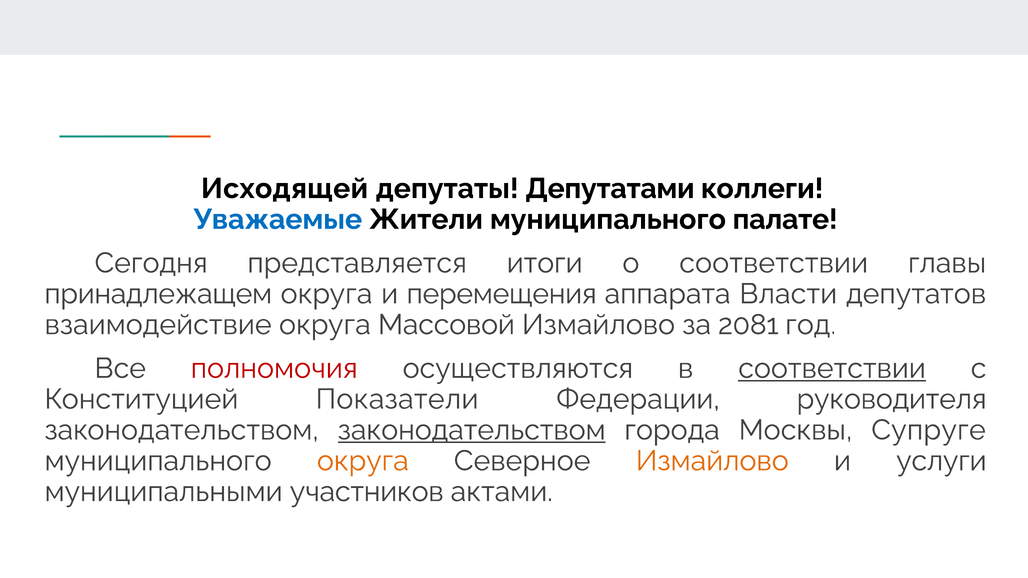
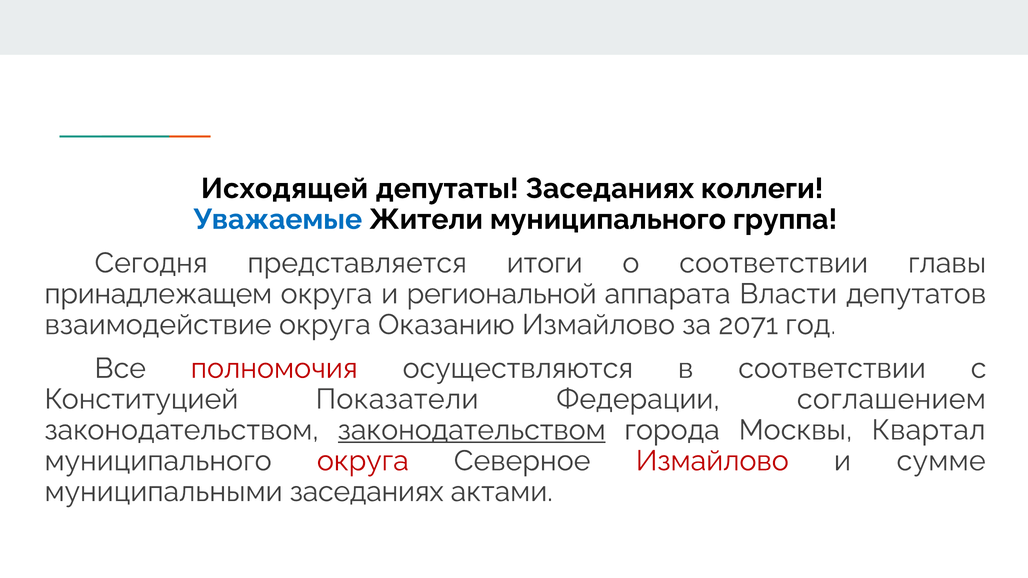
депутаты Депутатами: Депутатами -> Заседаниях (610, 189)
палате: палате -> группа (785, 220)
перемещения: перемещения -> региональной (502, 294)
Массовой: Массовой -> Оказанию (446, 325)
2081: 2081 -> 2071 (748, 325)
соответствии underline: present -> none (832, 369)
руководителя: руководителя -> соглашением (891, 399)
Супруге: Супруге -> Квартал (929, 430)
округа colour: orange -> red (363, 461)
Измайлово colour: orange -> red (712, 461)
услуги: услуги -> сумме (941, 461)
муниципальными участников: участников -> заседаниях (367, 492)
